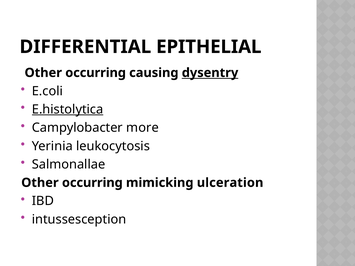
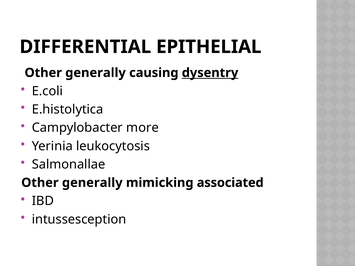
occurring: occurring -> generally (96, 73)
E.histolytica underline: present -> none (68, 109)
occurring: occurring -> generally (92, 183)
ulceration: ulceration -> associated (230, 183)
